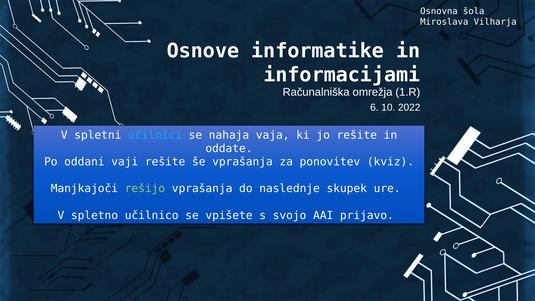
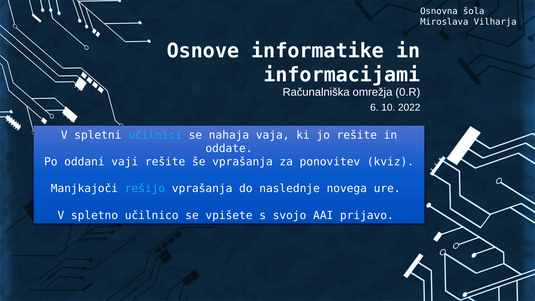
1.R: 1.R -> 0.R (408, 92)
rešijo colour: light green -> light blue (145, 189)
skupek: skupek -> novega (347, 189)
